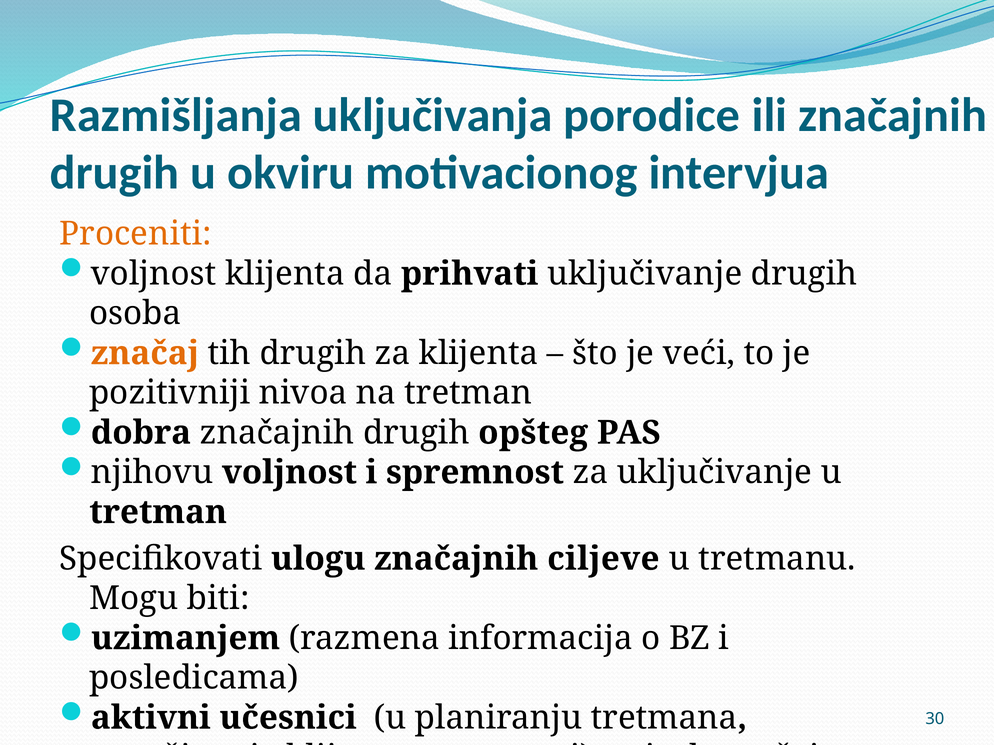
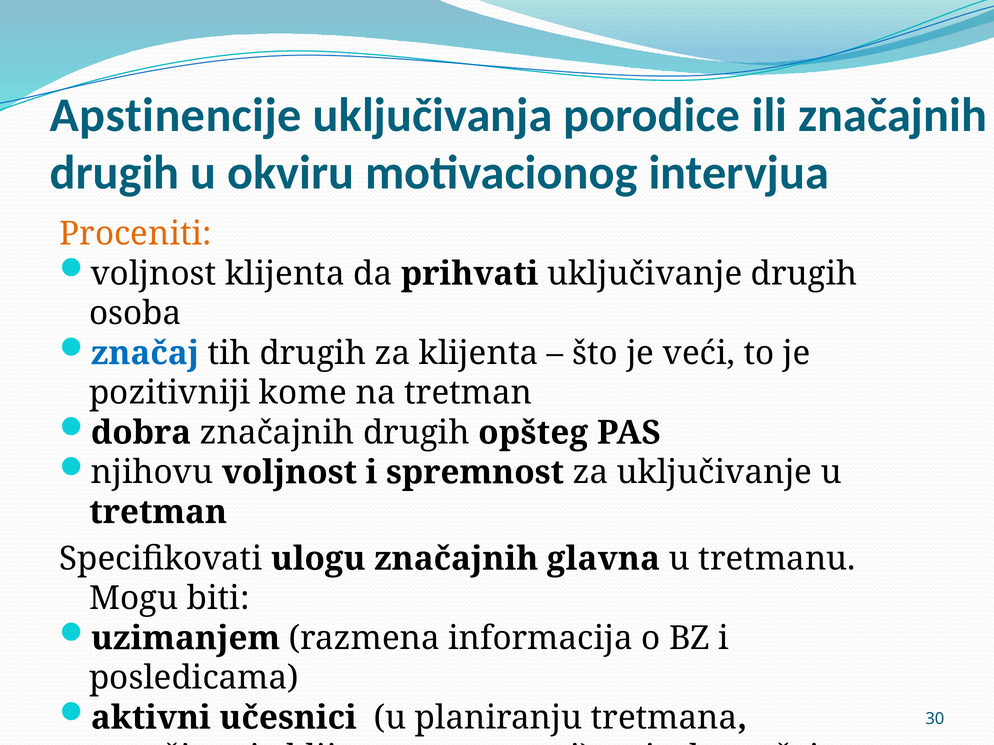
Razmišljanja: Razmišljanja -> Apstinencije (176, 115)
značaj colour: orange -> blue (145, 353)
nivoa: nivoa -> kome (303, 393)
ciljeve: ciljeve -> glavna (603, 559)
